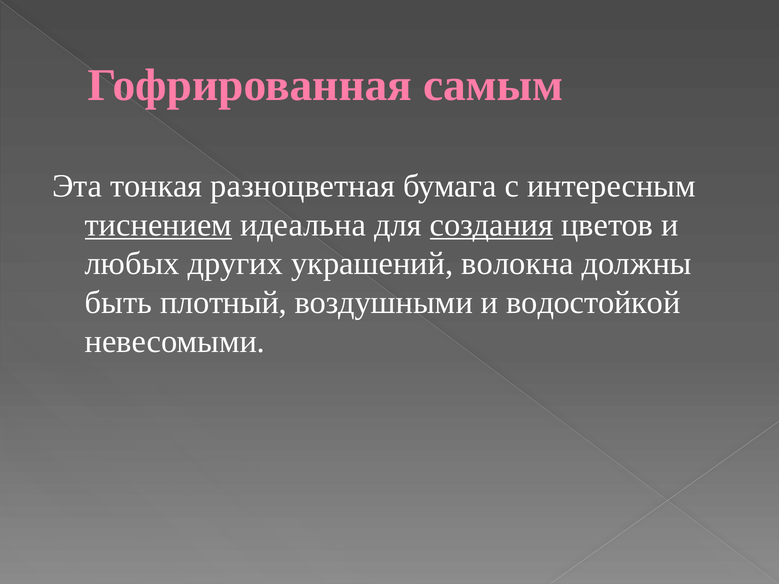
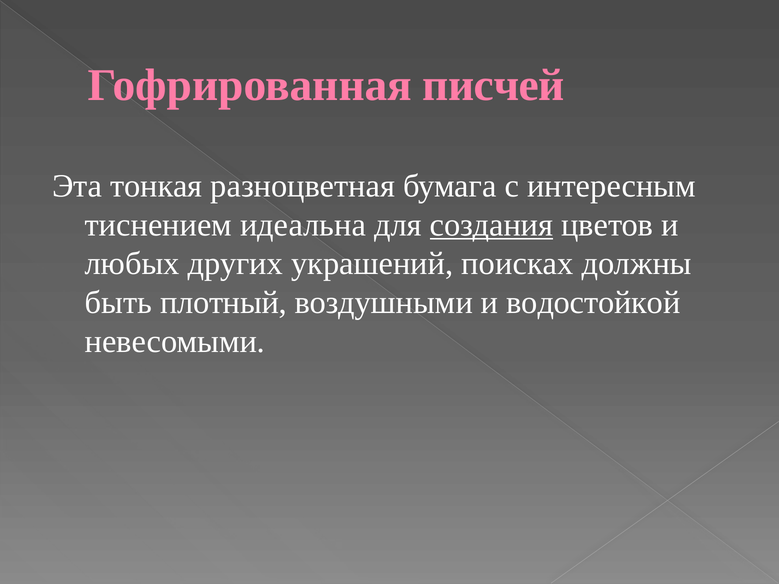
самым: самым -> писчей (493, 86)
тиснением underline: present -> none (158, 225)
волокна: волокна -> поисках (517, 264)
